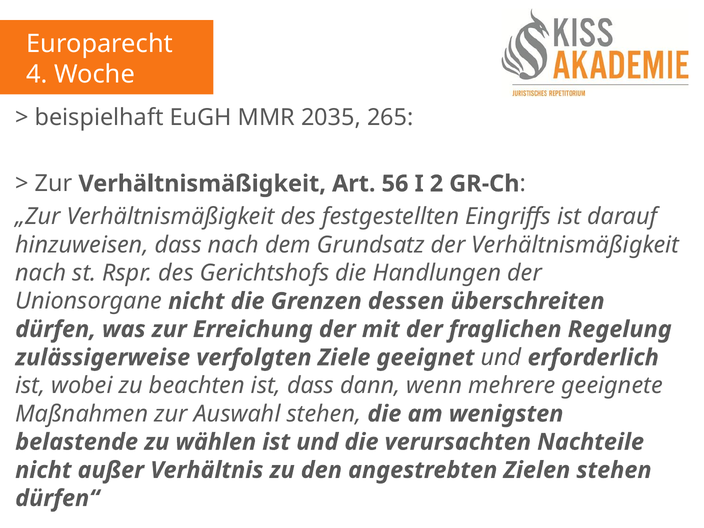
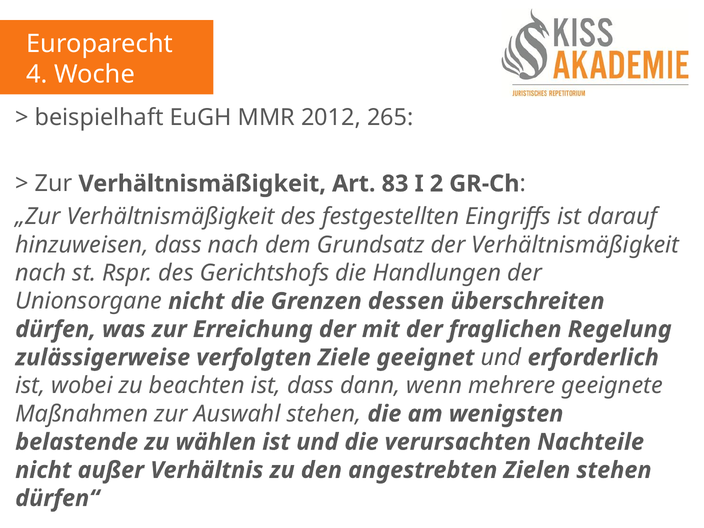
2035: 2035 -> 2012 (331, 118)
56: 56 -> 83 (395, 184)
